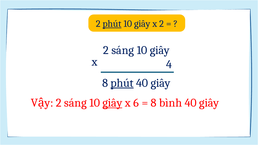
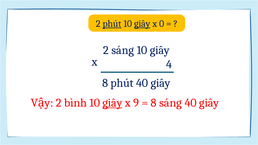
giây underline: none -> present (142, 24)
x 2: 2 -> 0 (162, 24)
phút underline: present -> none (122, 83)
sáng: sáng -> bình (75, 103)
6: 6 -> 9 (136, 103)
8 bình: bình -> sáng (171, 103)
